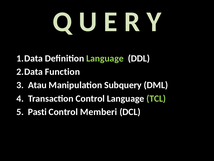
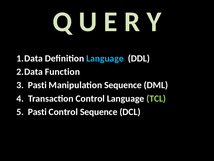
Language colour: light green -> light blue (105, 58)
Atau: Atau -> Pasti (37, 85)
Manipulation Subquery: Subquery -> Sequence (123, 85)
Control Memberi: Memberi -> Sequence (99, 112)
